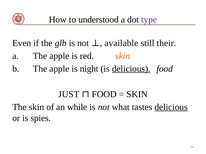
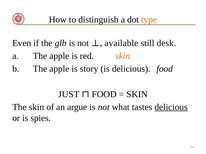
understood: understood -> distinguish (98, 20)
type colour: purple -> orange (149, 20)
their: their -> desk (167, 43)
night: night -> story (89, 69)
delicious underline: present -> none (131, 69)
while: while -> argue (77, 107)
